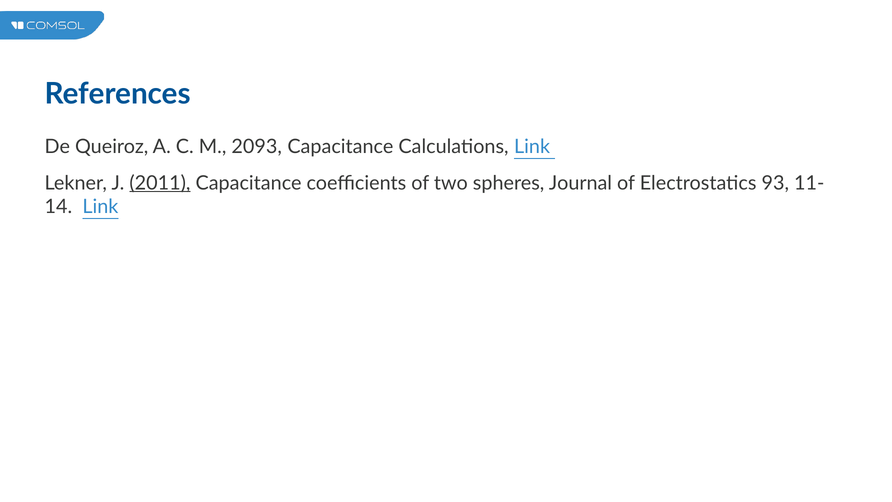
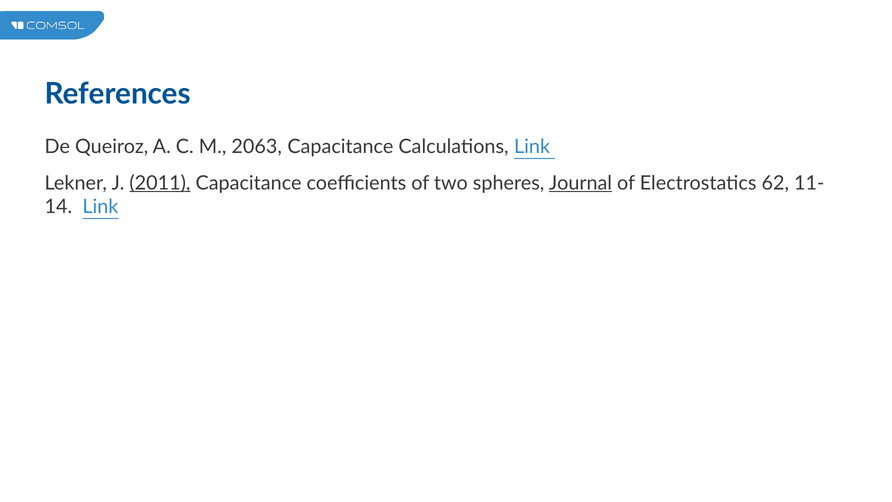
2093: 2093 -> 2063 (257, 147)
Journal underline: none -> present (580, 183)
93: 93 -> 62 (775, 183)
